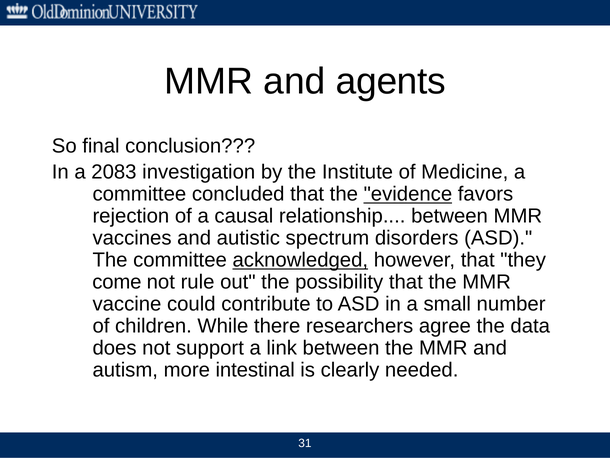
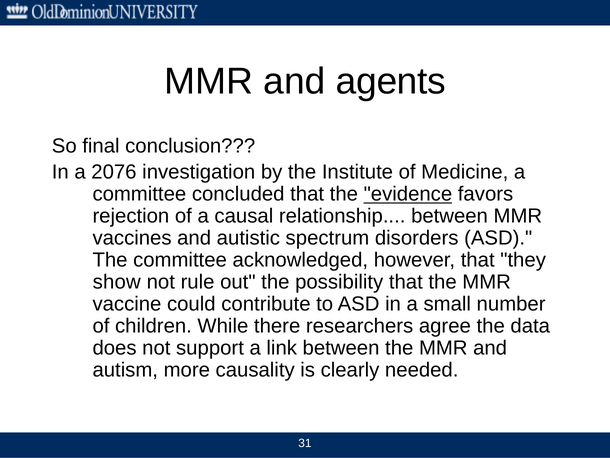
2083: 2083 -> 2076 (114, 172)
acknowledged underline: present -> none (300, 260)
come: come -> show (117, 282)
intestinal: intestinal -> causality (255, 370)
